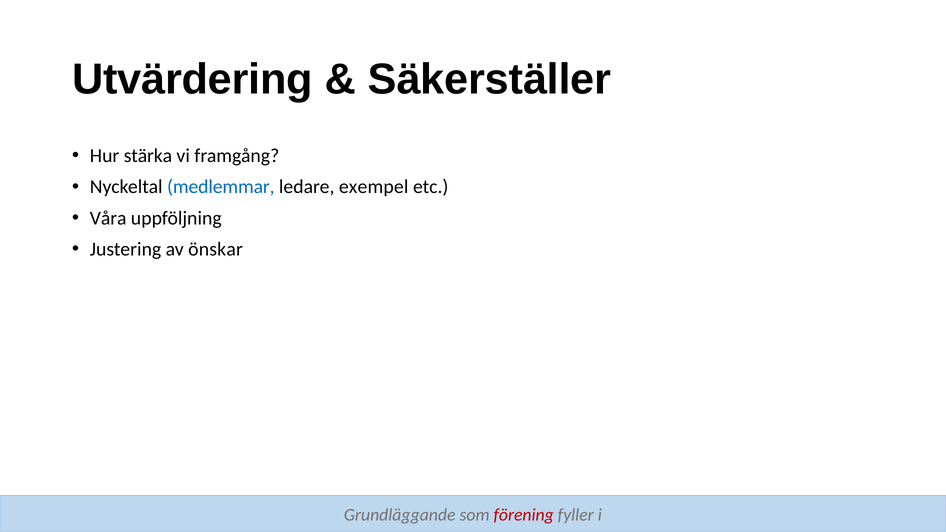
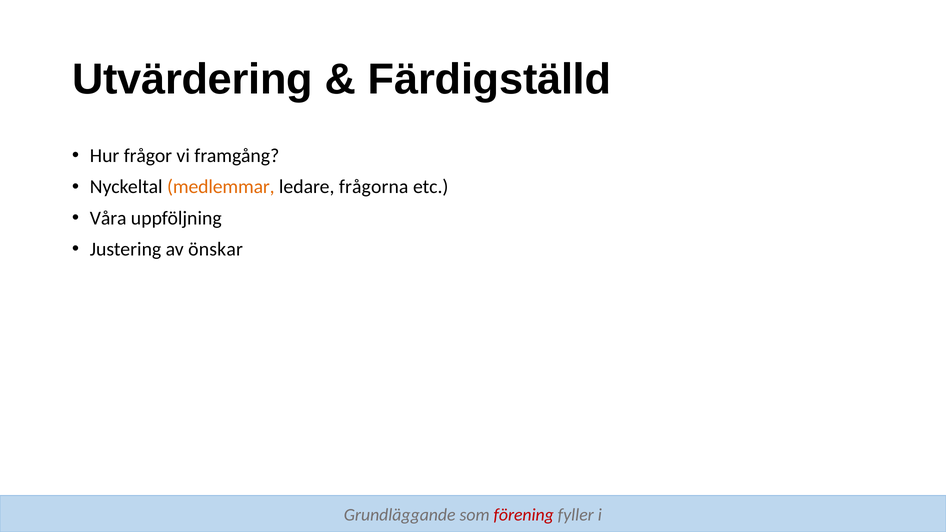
Säkerställer: Säkerställer -> Färdigställd (490, 79)
stärka: stärka -> frågor (148, 156)
medlemmar colour: blue -> orange (221, 187)
exempel: exempel -> frågorna (374, 187)
